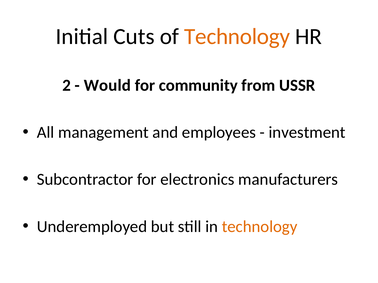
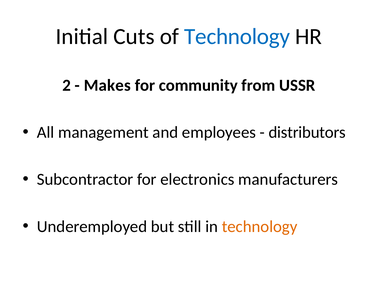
Technology colour: orange -> blue (237, 37)
Would: Would -> Makes (107, 86)
investment: investment -> distributors (307, 133)
